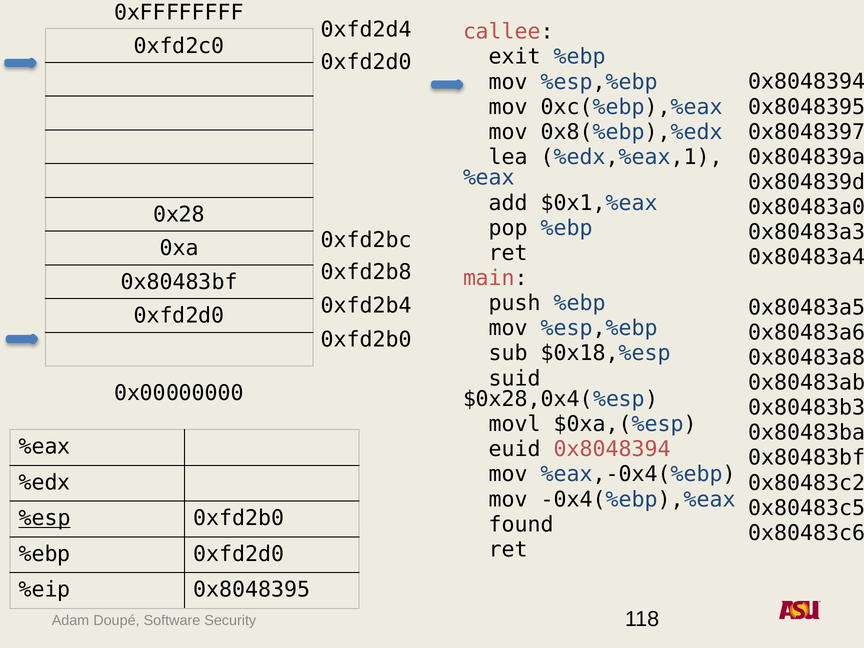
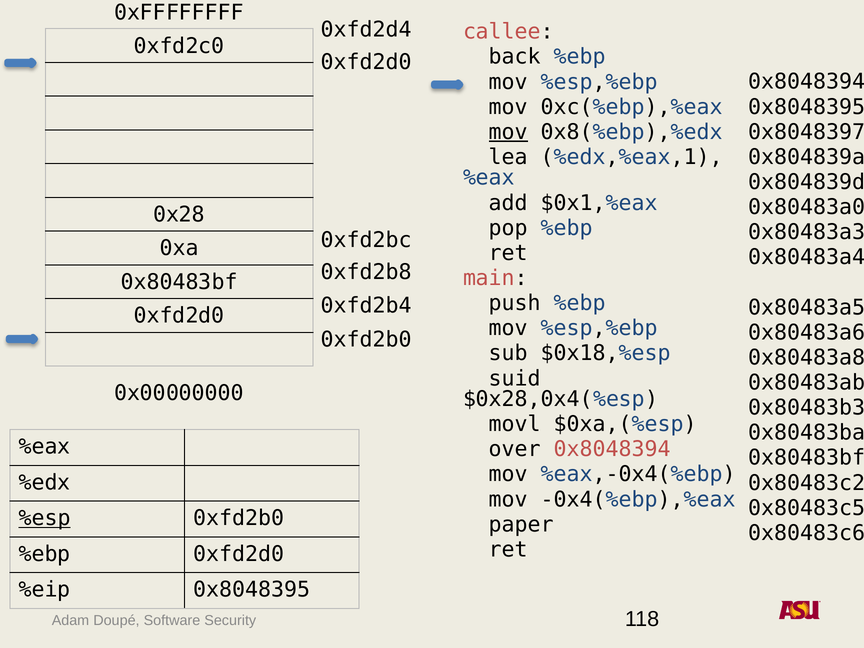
exit: exit -> back (515, 57)
mov underline: none -> present (508, 132)
euid: euid -> over (515, 449)
found: found -> paper (521, 525)
